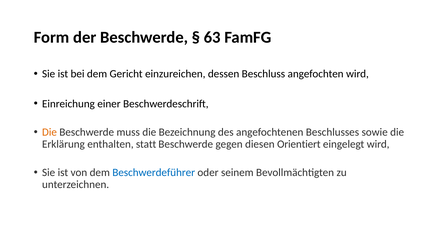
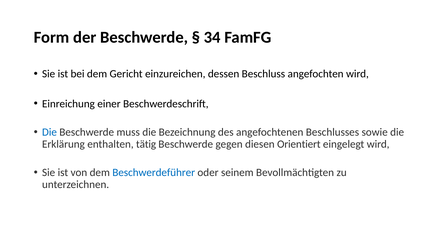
63: 63 -> 34 (212, 37)
Die colour: orange -> blue (49, 132)
statt: statt -> tätig (146, 144)
